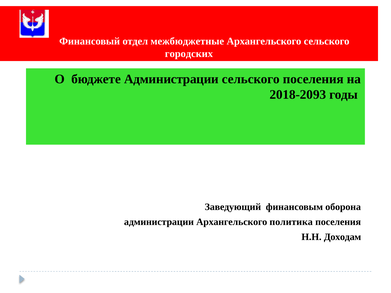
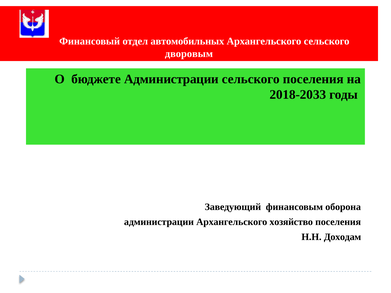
межбюджетные: межбюджетные -> автомобильных (187, 41)
городских: городских -> дворовым (189, 54)
2018-2093: 2018-2093 -> 2018-2033 (298, 95)
политика: политика -> хозяйство (291, 222)
